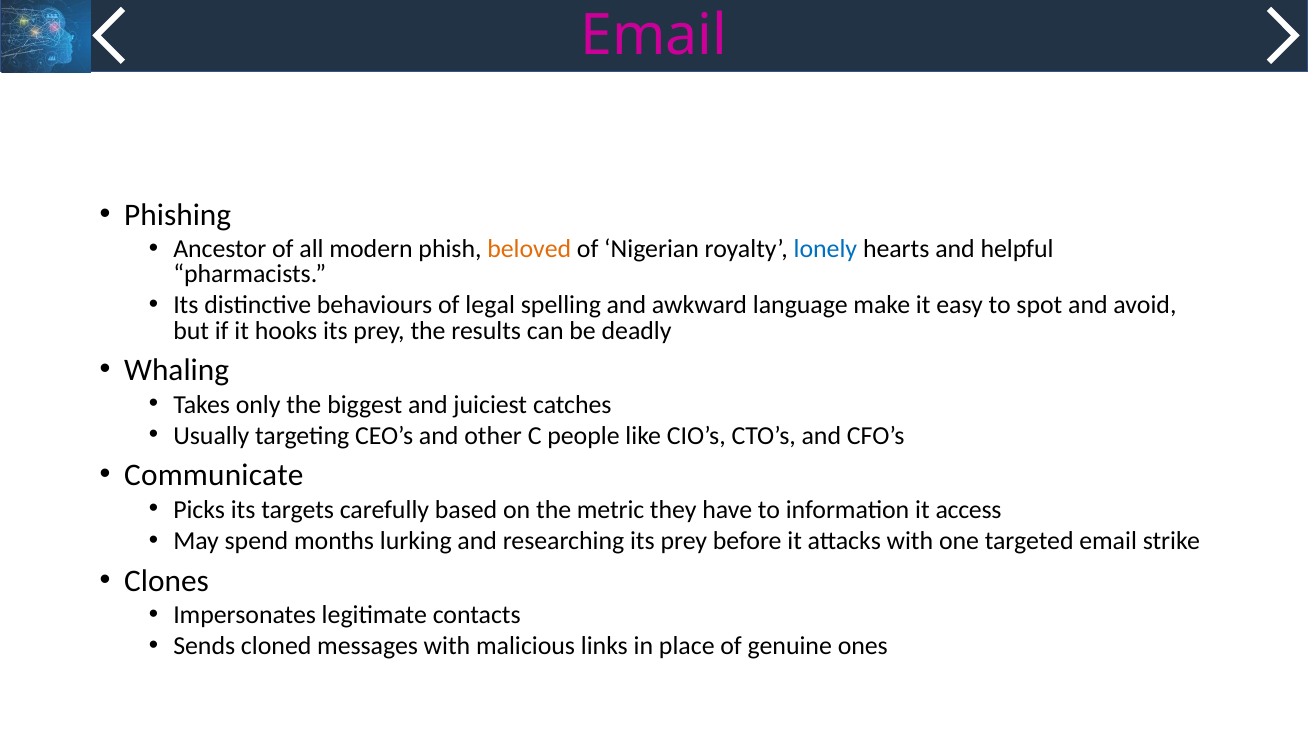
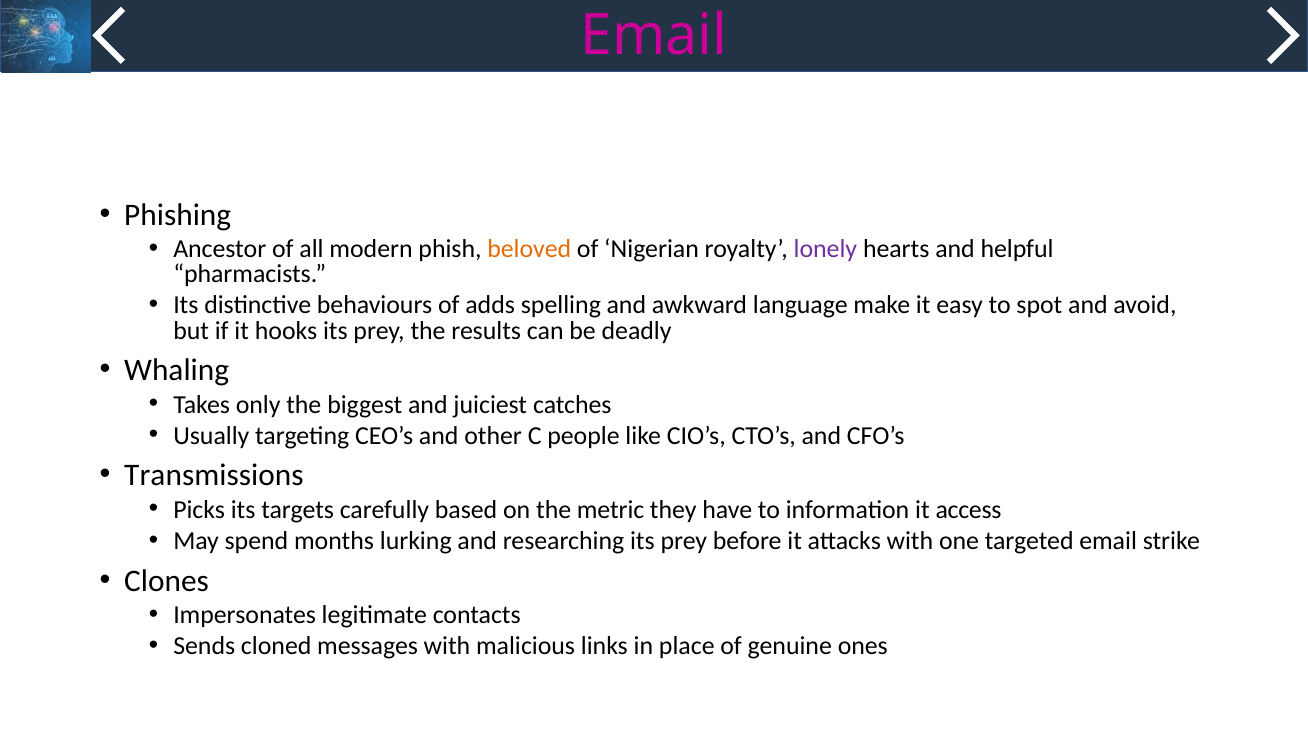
lonely colour: blue -> purple (825, 249)
legal: legal -> adds (490, 305)
Communicate: Communicate -> Transmissions (214, 475)
